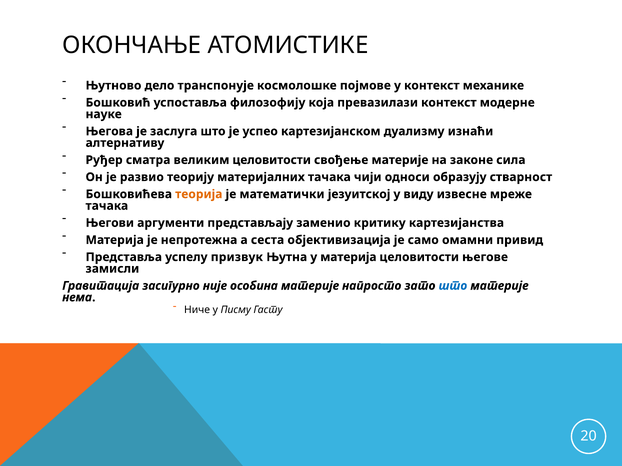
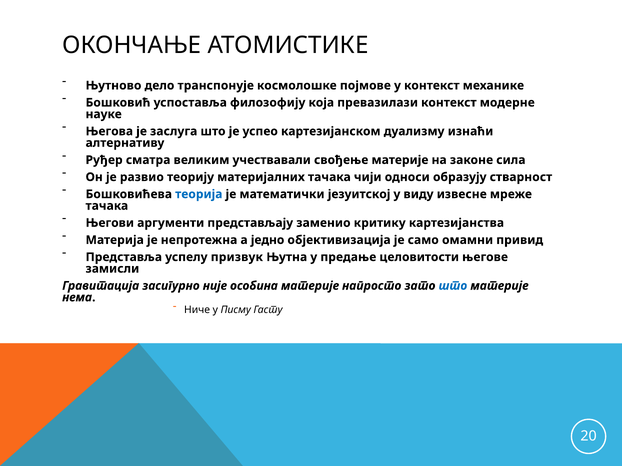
великим целовитости: целовитости -> учествавали (272, 160)
теорија colour: orange -> blue (199, 194)
сеста: сеста -> једно (268, 240)
у материја: материја -> предање (348, 257)
